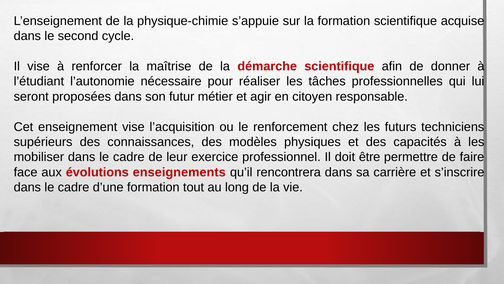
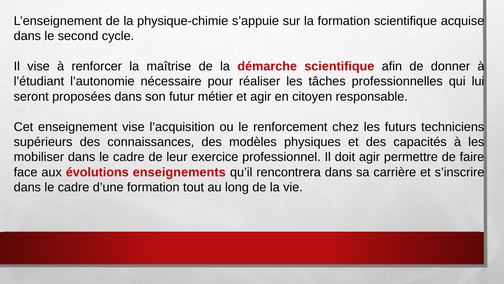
doit être: être -> agir (370, 157)
